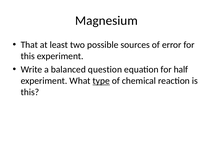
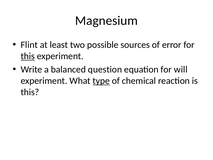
That: That -> Flint (29, 45)
this underline: none -> present (28, 56)
half: half -> will (181, 69)
